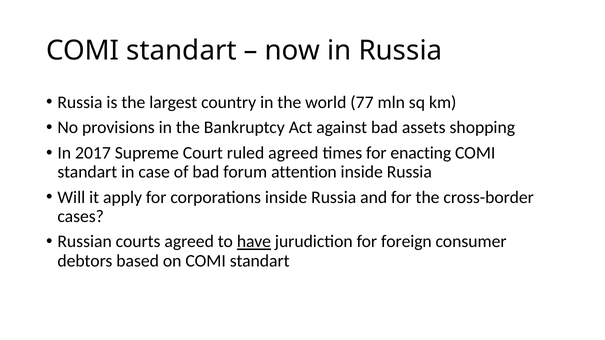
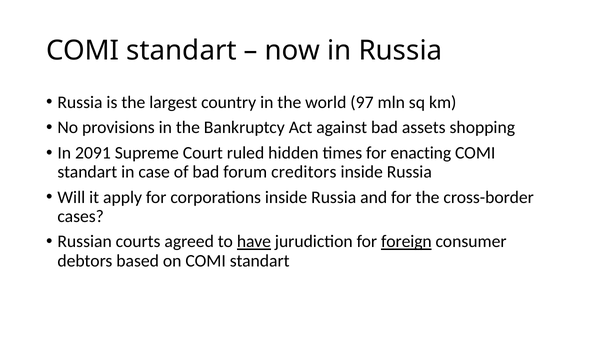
77: 77 -> 97 (362, 102)
2017: 2017 -> 2091 (93, 153)
ruled agreed: agreed -> hidden (293, 153)
attention: attention -> creditors (304, 172)
foreign underline: none -> present (406, 242)
